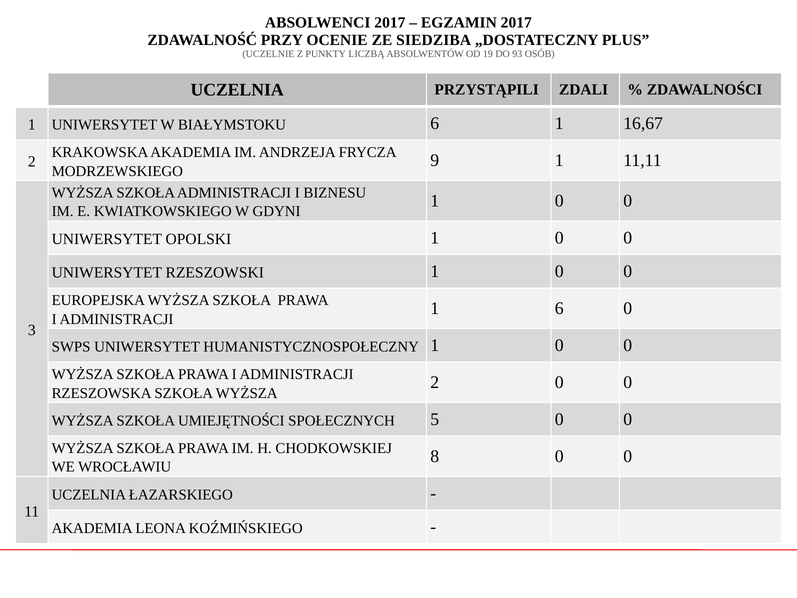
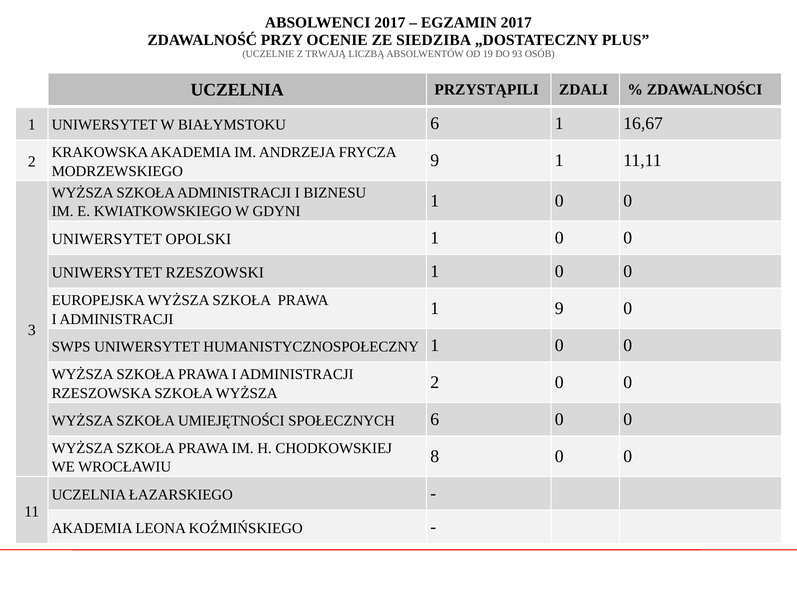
PUNKTY: PUNKTY -> TRWAJĄ (326, 54)
1 6: 6 -> 9 (559, 308)
SPOŁECZNYCH 5: 5 -> 6 (435, 419)
